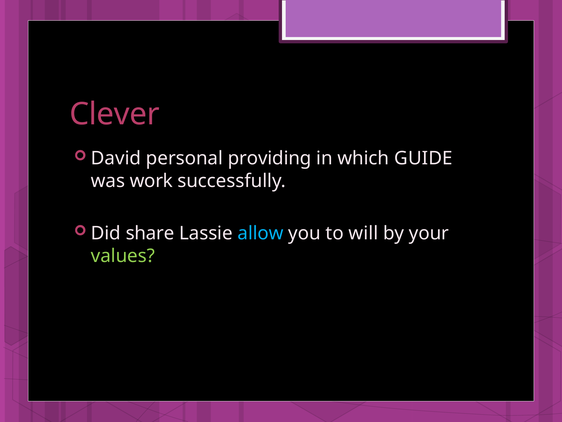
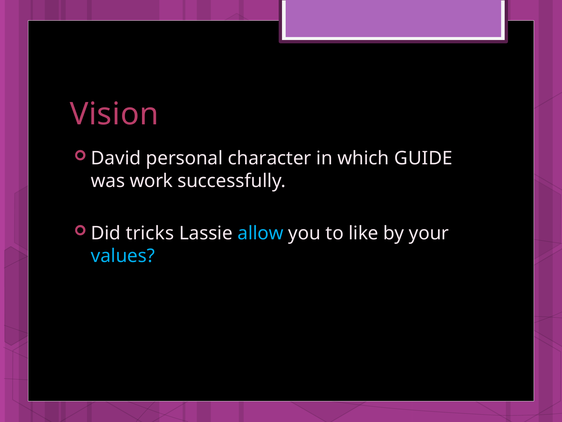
Clever: Clever -> Vision (114, 114)
providing: providing -> character (270, 158)
share: share -> tricks (150, 233)
will: will -> like (364, 233)
values colour: light green -> light blue (123, 256)
